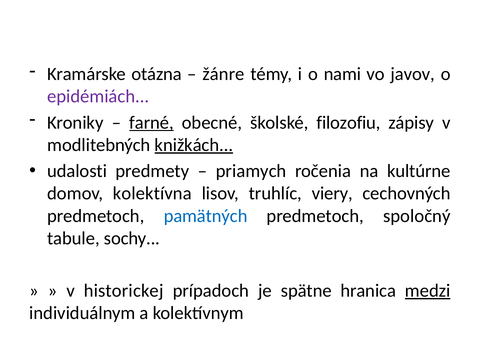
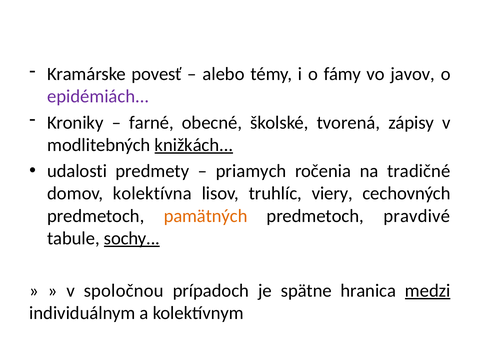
otázna: otázna -> povesť (157, 74)
žánre: žánre -> alebo (224, 74)
nami: nami -> fámy (342, 74)
farné underline: present -> none (151, 122)
filozofiu: filozofiu -> tvorená (348, 122)
kultúrne: kultúrne -> tradičné (419, 171)
pamätných colour: blue -> orange (206, 215)
spoločný: spoločný -> pravdivé (417, 215)
sochy underline: none -> present (132, 238)
historickej: historickej -> spoločnou (124, 290)
